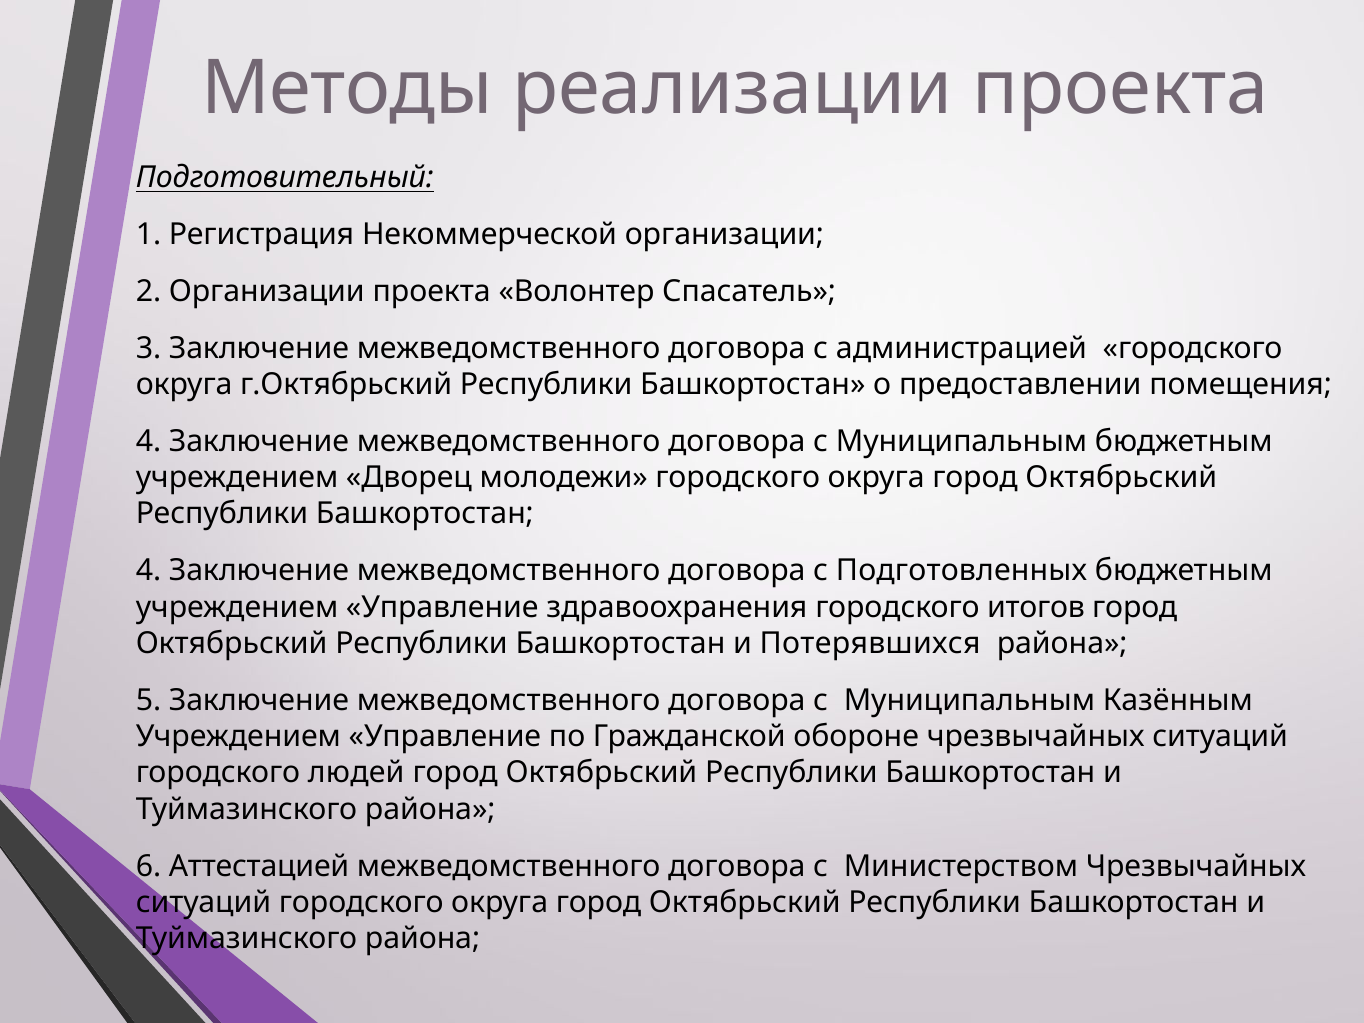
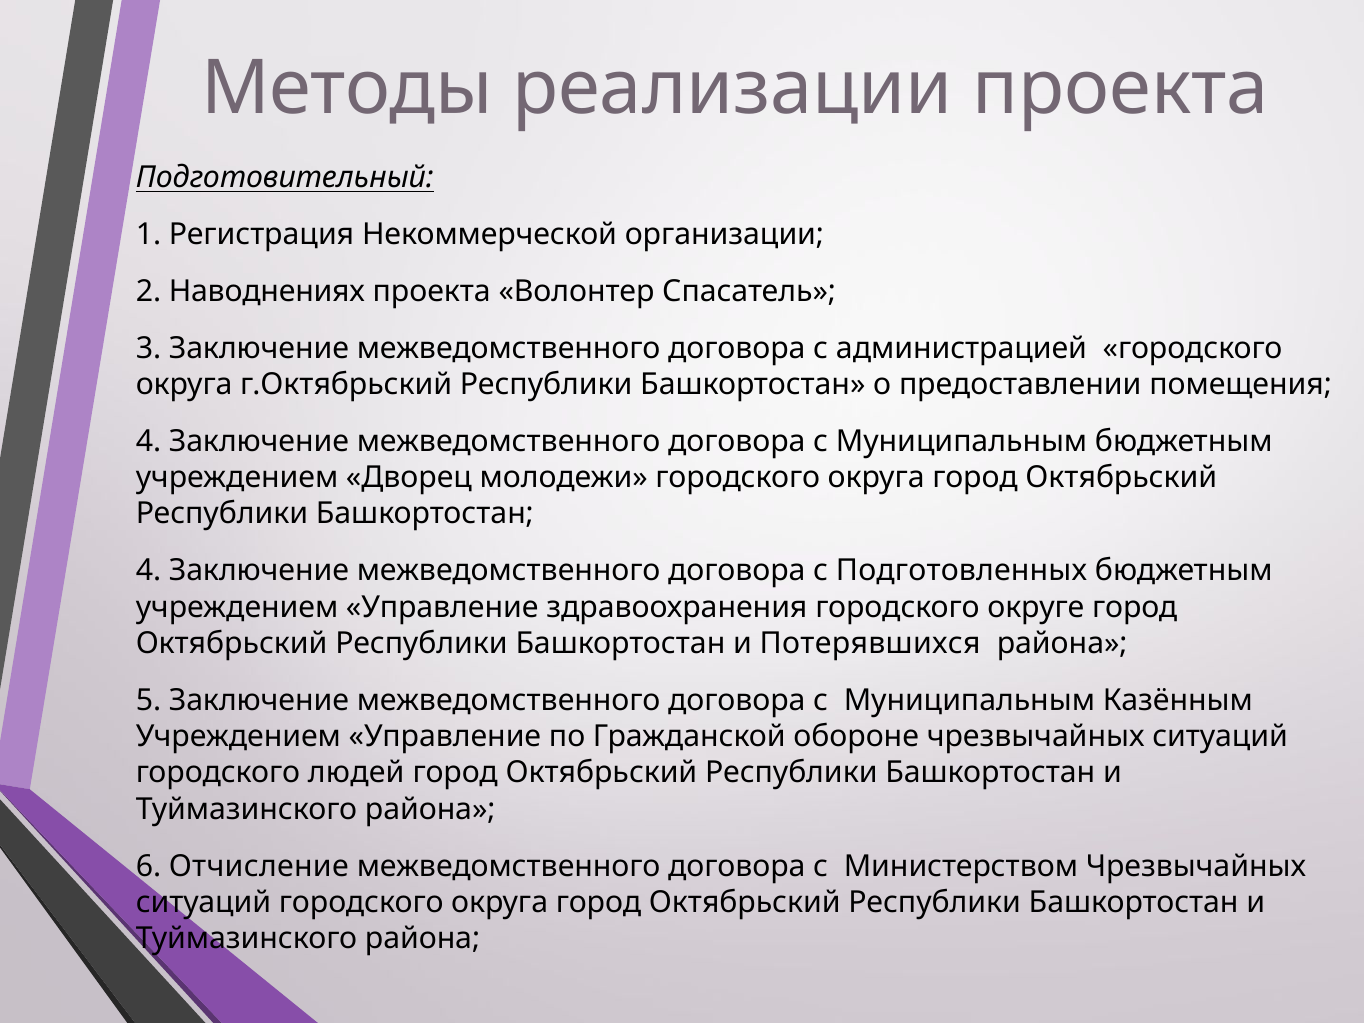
2 Организации: Организации -> Наводнениях (267, 291)
итогов: итогов -> округе (1036, 607)
Аттестацией: Аттестацией -> Отчисление (259, 866)
